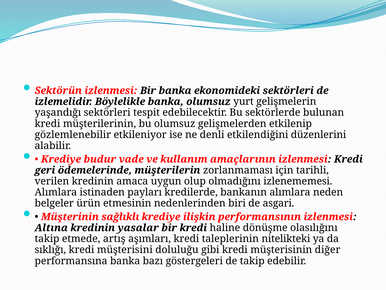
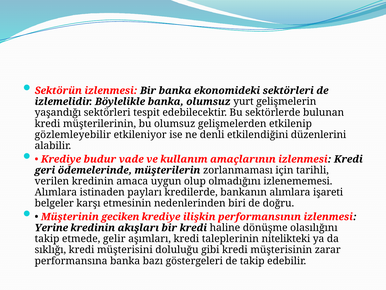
gözlemlenebilir: gözlemlenebilir -> gözlemleyebilir (73, 134)
neden: neden -> işareti (328, 192)
ürün: ürün -> karşı (88, 203)
asgari: asgari -> doğru (278, 203)
sağlıklı: sağlıklı -> geciken (120, 216)
Altına: Altına -> Yerine (51, 227)
yasalar: yasalar -> akışları (138, 227)
artış: artış -> gelir (114, 238)
diğer: diğer -> zarar (328, 249)
